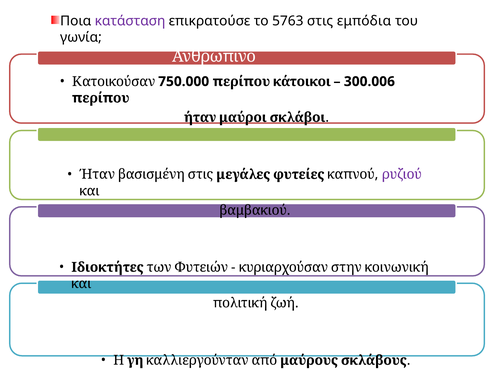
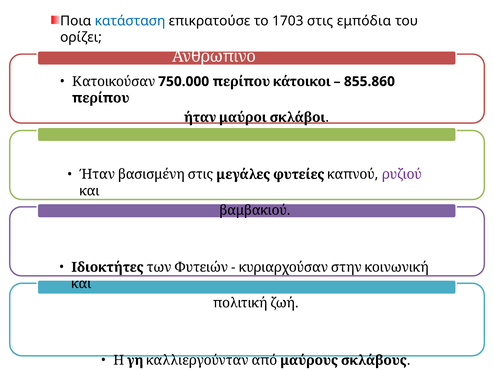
κατάσταση colour: purple -> blue (130, 21)
5763: 5763 -> 1703 (288, 21)
γωνία: γωνία -> ορίζει (81, 37)
300.006: 300.006 -> 855.860 (369, 82)
